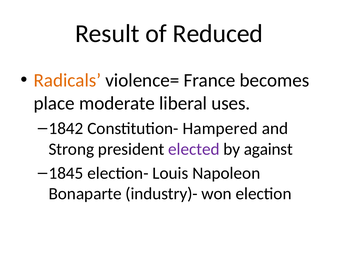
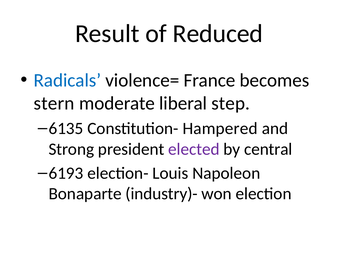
Radicals colour: orange -> blue (67, 80)
place: place -> stern (54, 103)
uses: uses -> step (231, 103)
1842: 1842 -> 6135 (66, 128)
against: against -> central (268, 149)
1845: 1845 -> 6193 (66, 173)
